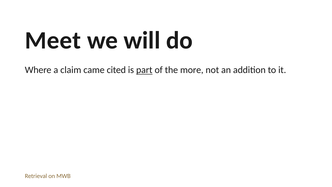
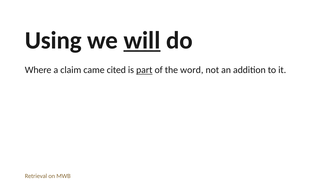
Meet: Meet -> Using (53, 40)
will underline: none -> present (142, 40)
more: more -> word (192, 70)
